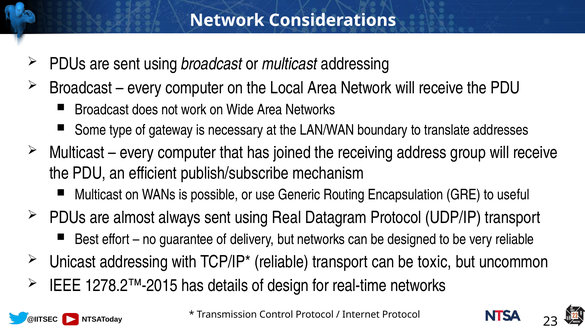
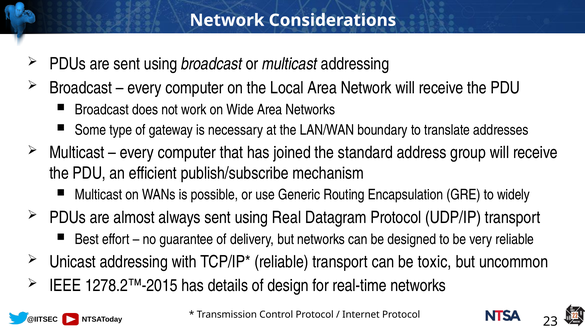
receiving: receiving -> standard (365, 153)
useful: useful -> widely (513, 195)
